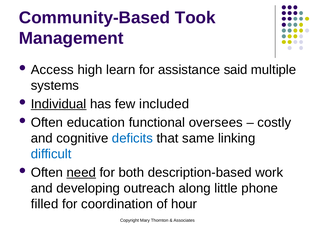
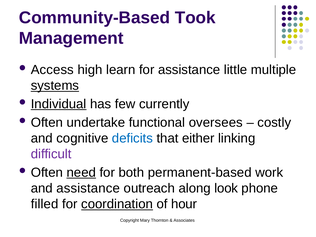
said: said -> little (236, 70)
systems underline: none -> present (55, 86)
included: included -> currently (164, 104)
education: education -> undertake (96, 122)
same: same -> either (198, 138)
difficult colour: blue -> purple (51, 154)
description-based: description-based -> permanent-based (200, 173)
and developing: developing -> assistance (88, 188)
little: little -> look (226, 188)
coordination underline: none -> present (117, 204)
